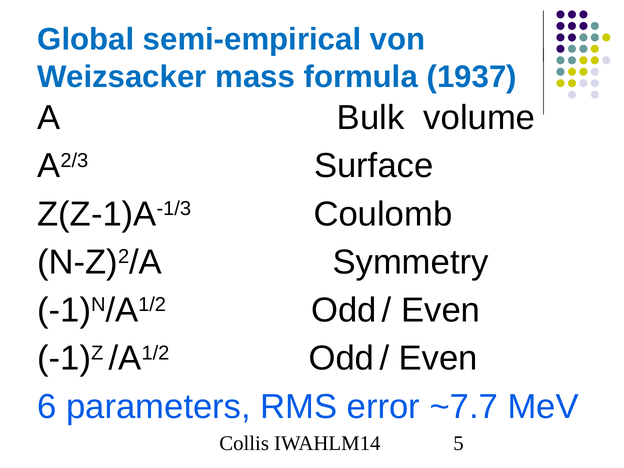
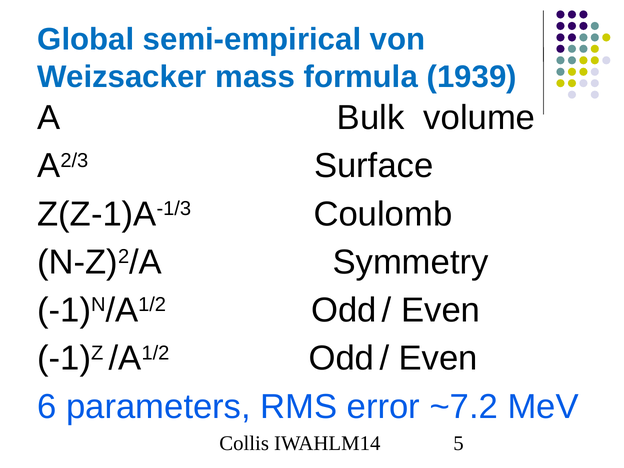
1937: 1937 -> 1939 (472, 77)
~7.7: ~7.7 -> ~7.2 (464, 407)
